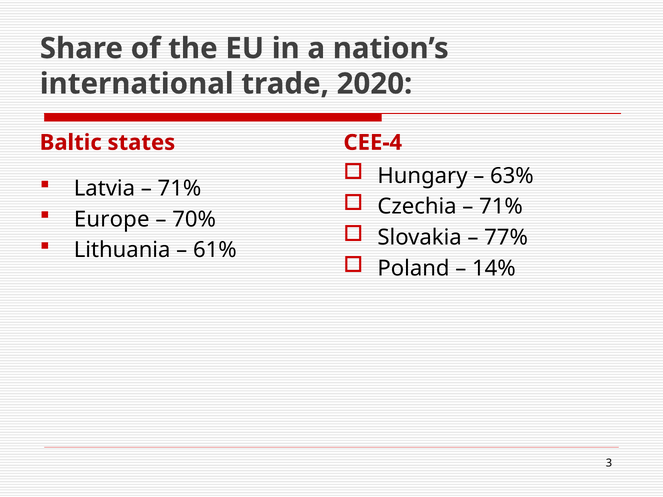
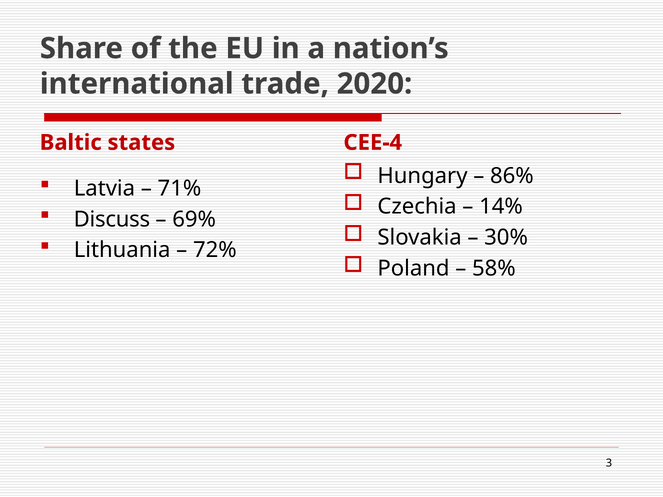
63%: 63% -> 86% (512, 176)
71%: 71% -> 14% (501, 207)
Europe: Europe -> Discuss (112, 219)
70%: 70% -> 69% (194, 219)
77%: 77% -> 30% (506, 238)
61%: 61% -> 72% (215, 250)
14%: 14% -> 58% (494, 269)
